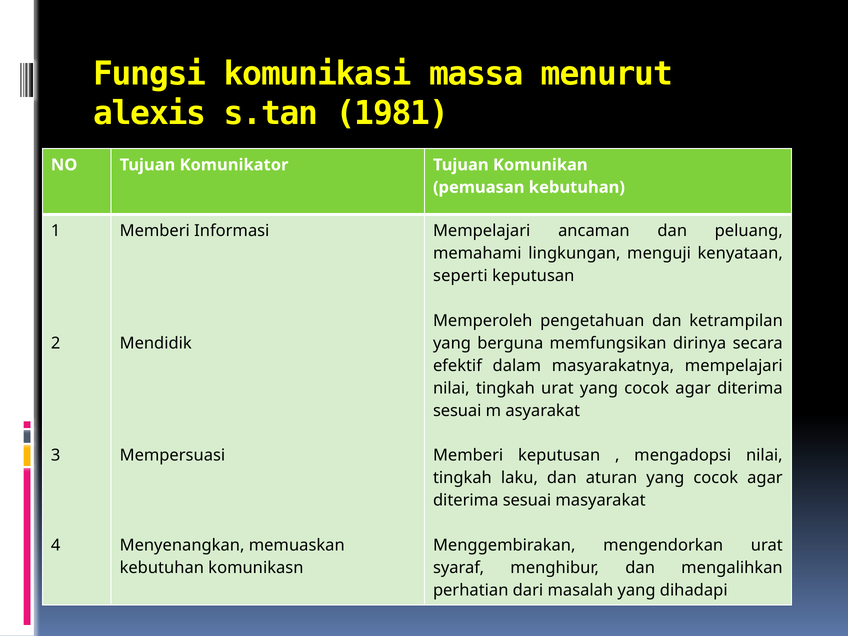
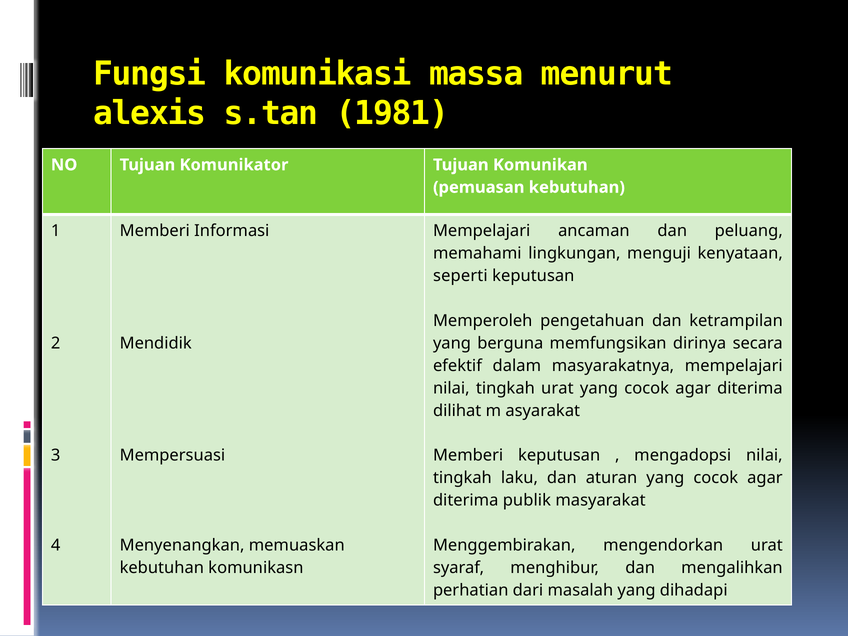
sesuai: sesuai -> dilihat (457, 411)
sesuai: sesuai -> publik (527, 500)
